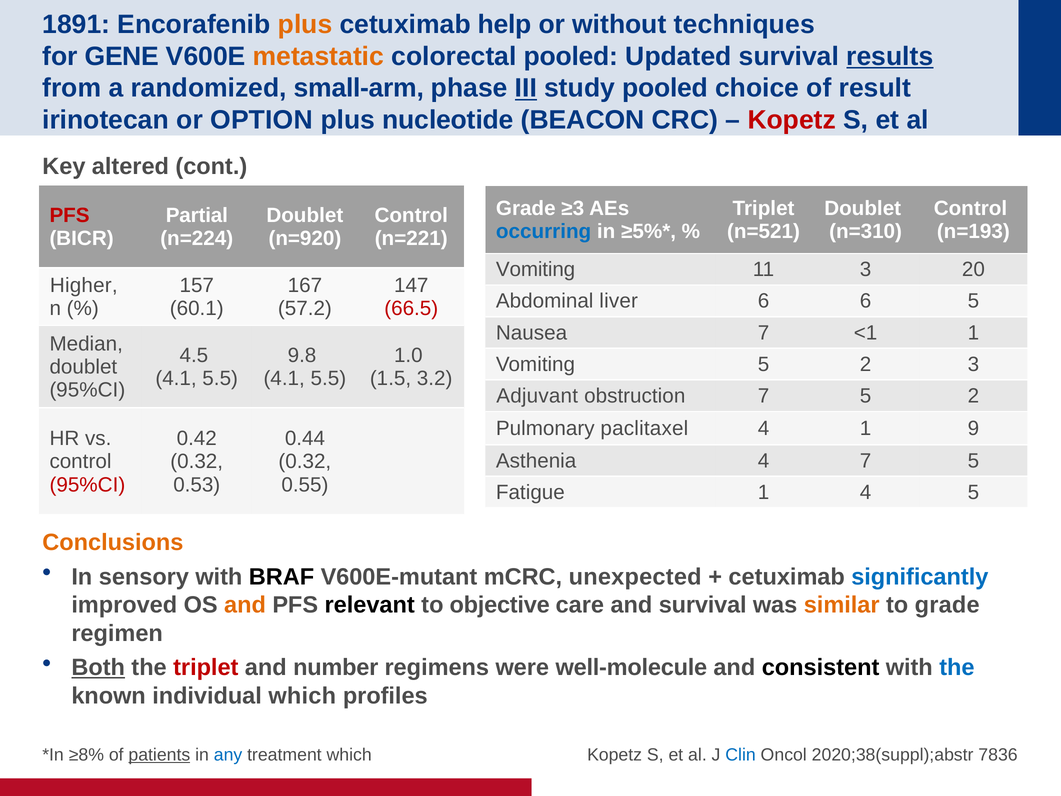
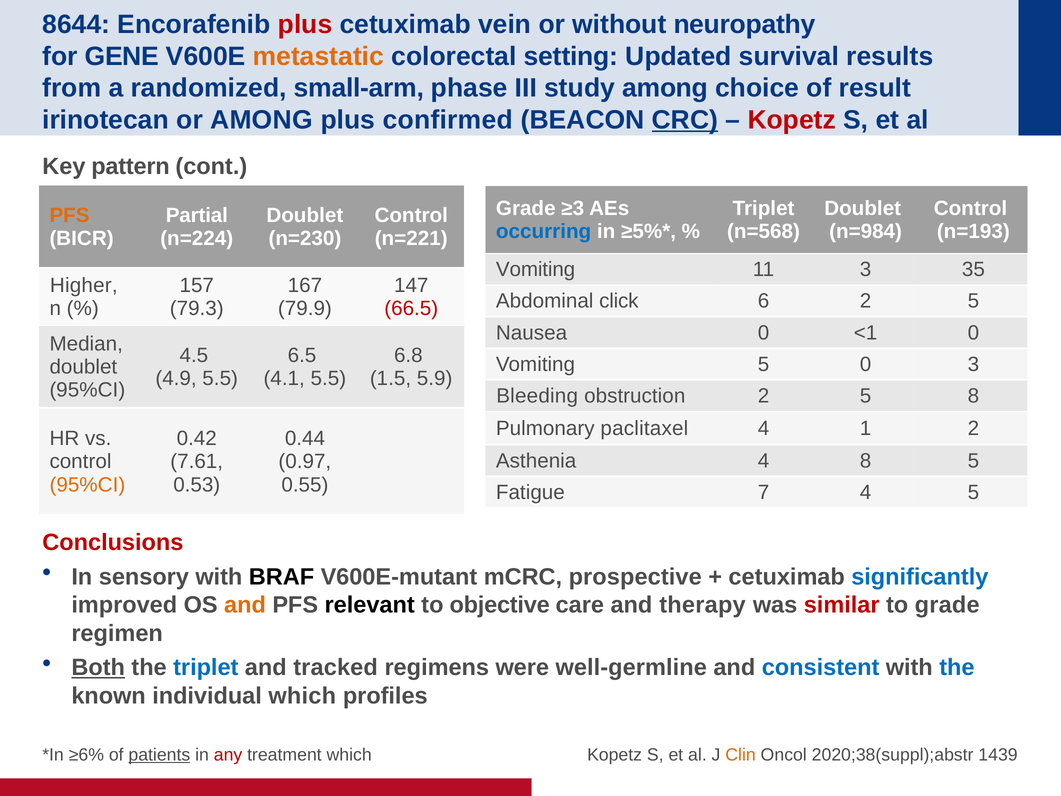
1891: 1891 -> 8644 (76, 24)
plus colour: orange -> red (305, 24)
help: help -> vein (505, 24)
techniques: techniques -> neuropathy (745, 24)
colorectal pooled: pooled -> setting (571, 56)
results underline: present -> none (890, 56)
III underline: present -> none (526, 88)
study pooled: pooled -> among (665, 88)
or OPTION: OPTION -> AMONG (262, 120)
nucleotide: nucleotide -> confirmed (448, 120)
CRC underline: none -> present (685, 120)
altered: altered -> pattern (131, 167)
PFS colour: red -> orange (70, 215)
n=521: n=521 -> n=568 (764, 232)
n=310: n=310 -> n=984 (866, 232)
n=920: n=920 -> n=230 (305, 238)
20: 20 -> 35 (973, 270)
liver: liver -> click (619, 301)
6 6: 6 -> 2 (866, 301)
60.1: 60.1 -> 79.3 (197, 308)
57.2: 57.2 -> 79.9 (305, 308)
Nausea 7: 7 -> 0 (764, 333)
<1 1: 1 -> 0 (973, 333)
9.8: 9.8 -> 6.5 (302, 355)
1.0: 1.0 -> 6.8 (408, 355)
Vomiting 5 2: 2 -> 0 (866, 364)
4.1: 4.1 -> 4.9 (176, 378)
3.2: 3.2 -> 5.9 (435, 378)
Adjuvant: Adjuvant -> Bleeding (537, 396)
obstruction 7: 7 -> 2 (764, 396)
2: 2 -> 8 (973, 396)
1 9: 9 -> 2 (973, 428)
4 7: 7 -> 8 (866, 461)
0.32: 0.32 -> 7.61 (197, 461)
0.32: 0.32 -> 0.97 (305, 461)
95%CI colour: red -> orange (87, 485)
Fatigue 1: 1 -> 7 (764, 492)
Conclusions colour: orange -> red (113, 542)
unexpected: unexpected -> prospective (635, 577)
and survival: survival -> therapy (702, 605)
similar colour: orange -> red (842, 605)
triplet colour: red -> blue (206, 667)
number: number -> tracked (336, 667)
well-molecule: well-molecule -> well-germline (631, 667)
consistent colour: black -> blue (821, 667)
≥8%: ≥8% -> ≥6% (86, 754)
any colour: blue -> red (228, 754)
Clin colour: blue -> orange (741, 754)
7836: 7836 -> 1439 (998, 754)
